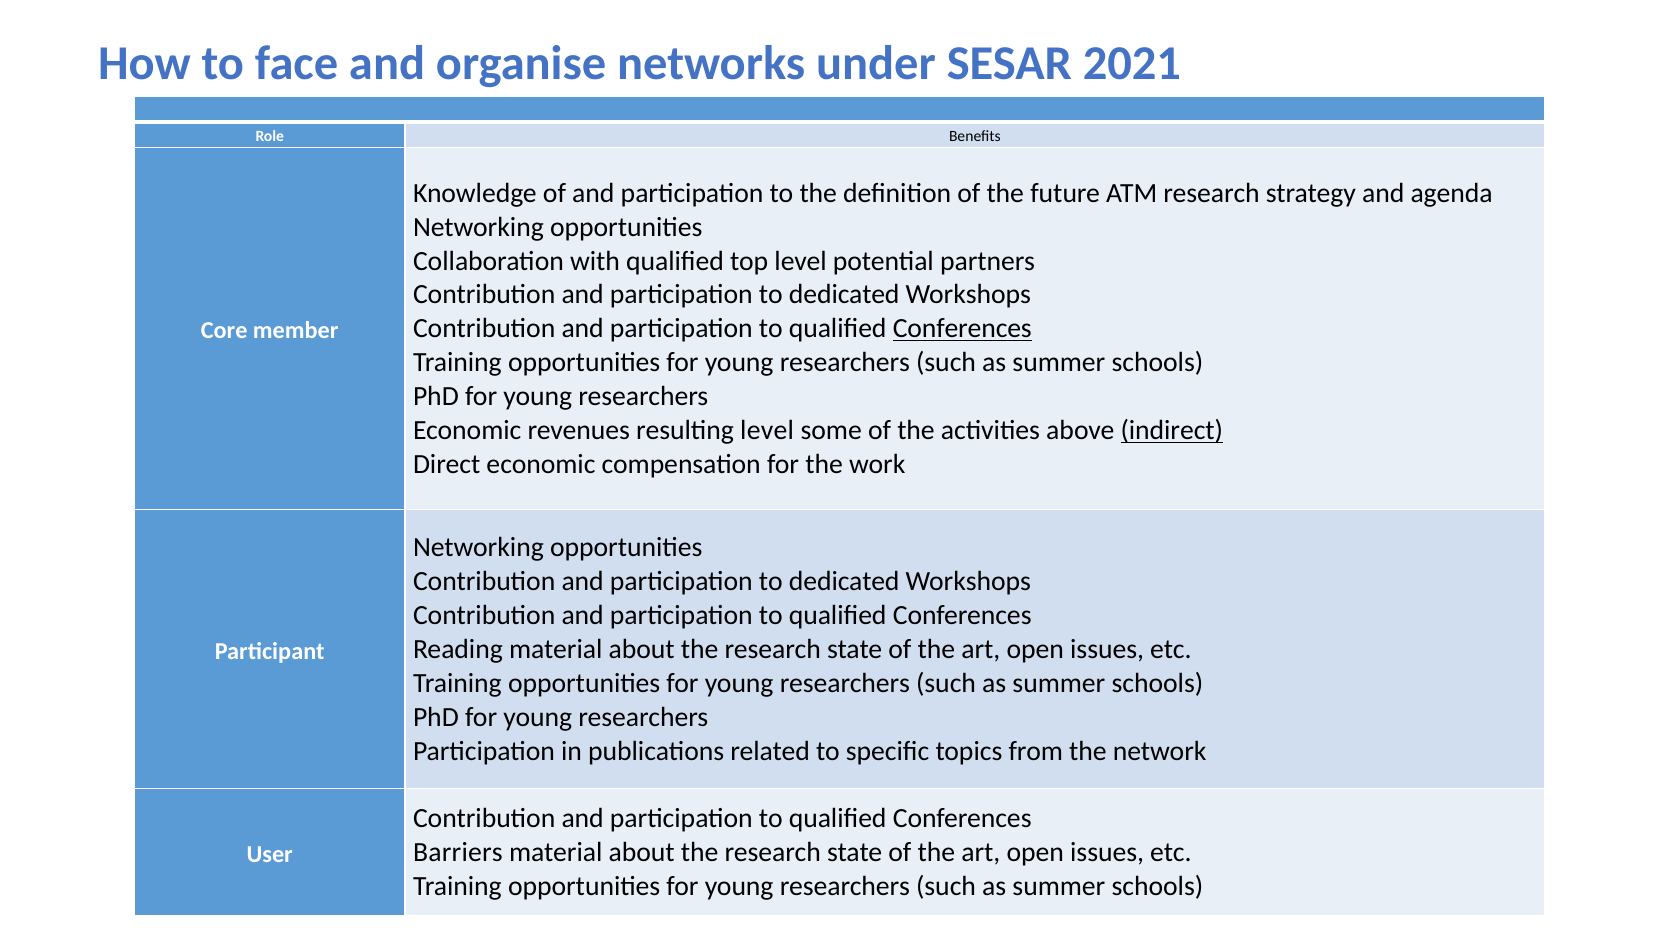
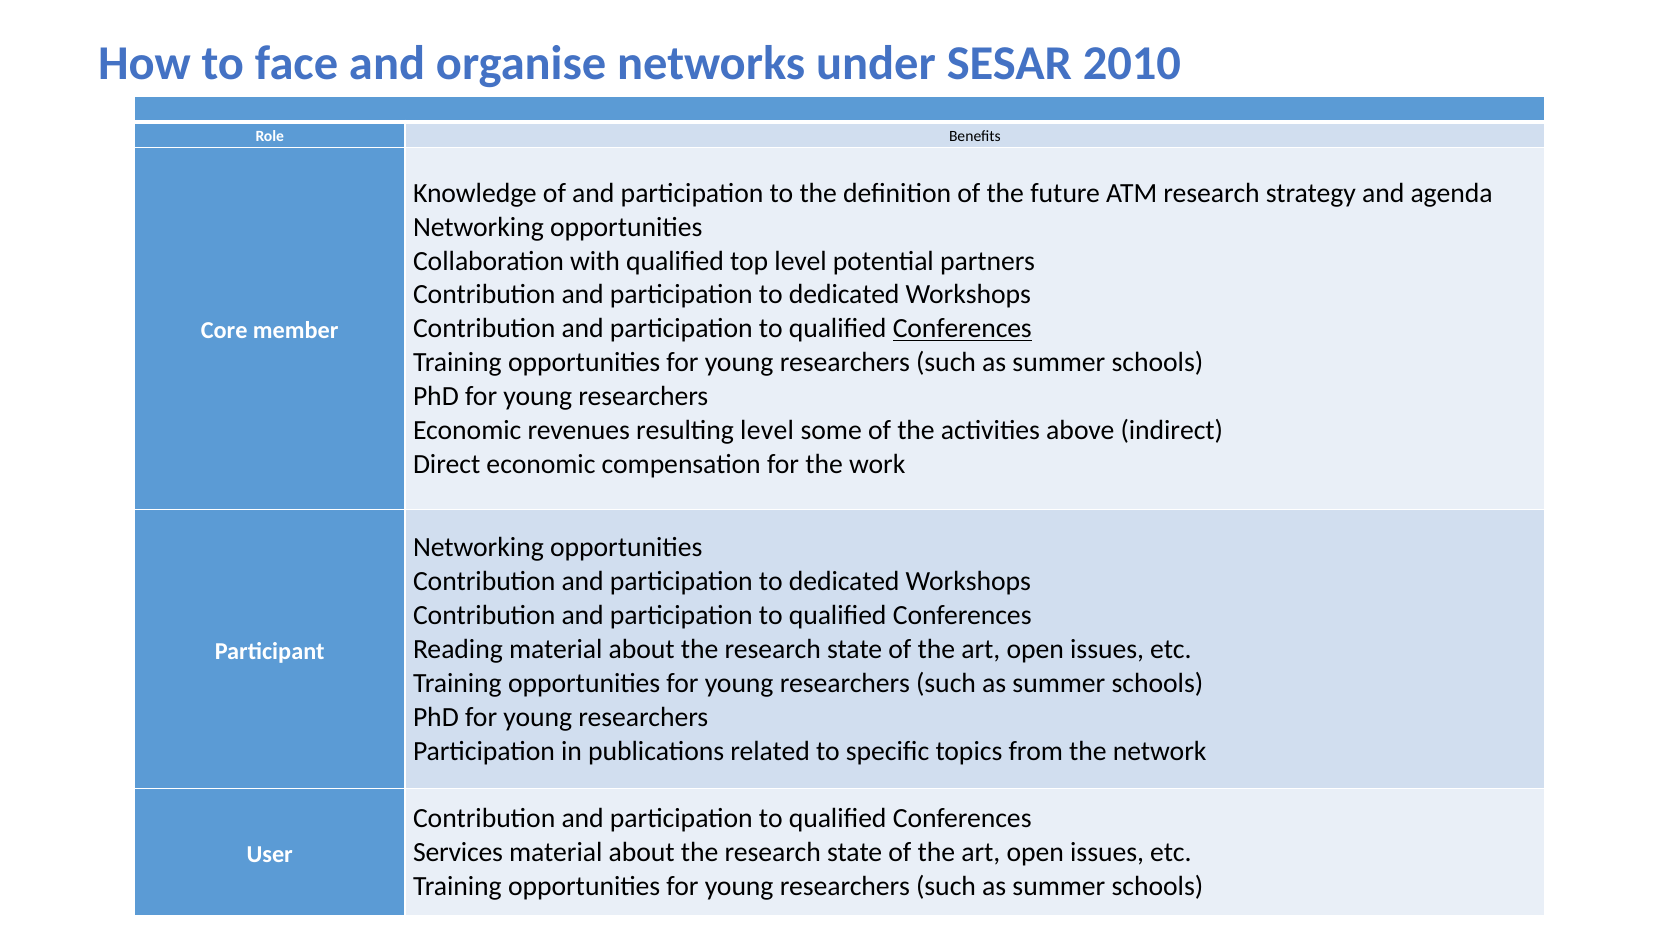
2021: 2021 -> 2010 (1132, 63)
indirect underline: present -> none (1172, 430)
Barriers: Barriers -> Services (458, 852)
